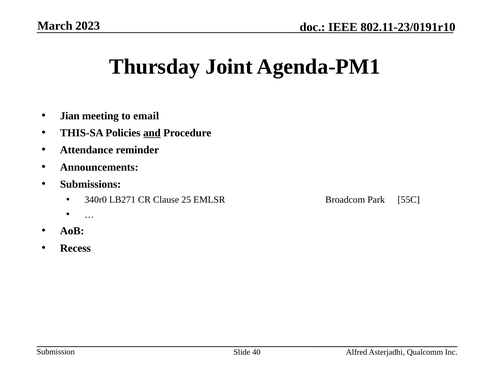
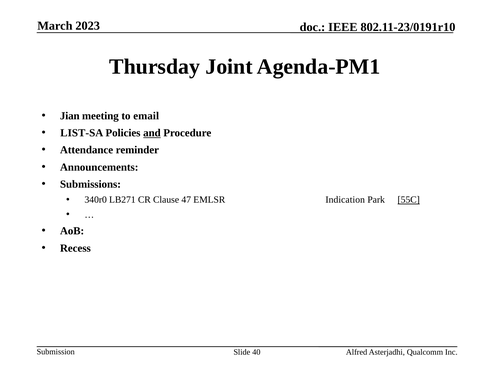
THIS-SA: THIS-SA -> LIST-SA (82, 133)
25: 25 -> 47 (186, 200)
Broadcom: Broadcom -> Indication (345, 200)
55C underline: none -> present (409, 200)
